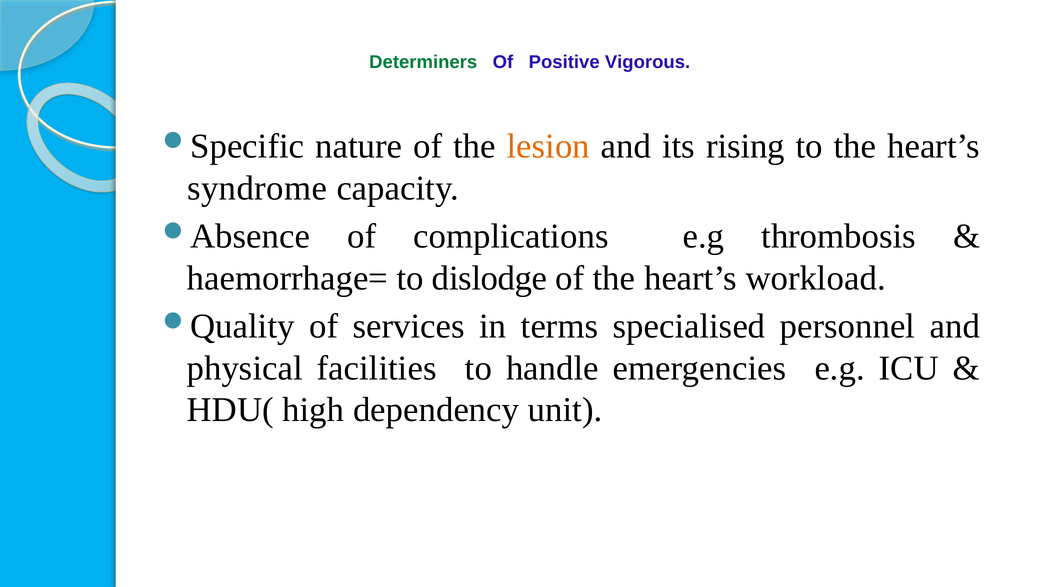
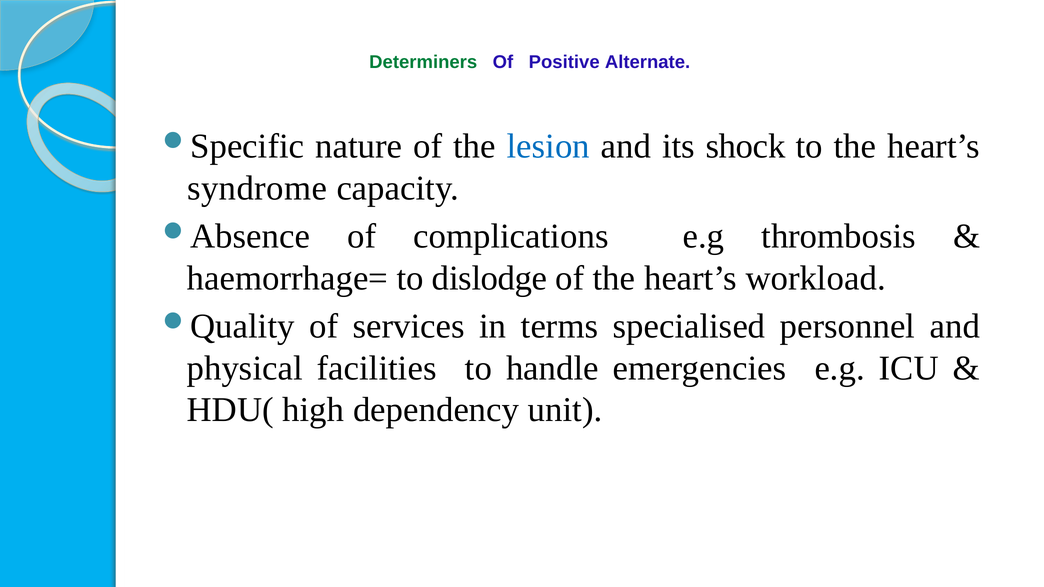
Vigorous: Vigorous -> Alternate (648, 62)
lesion colour: orange -> blue (548, 146)
rising: rising -> shock (746, 146)
